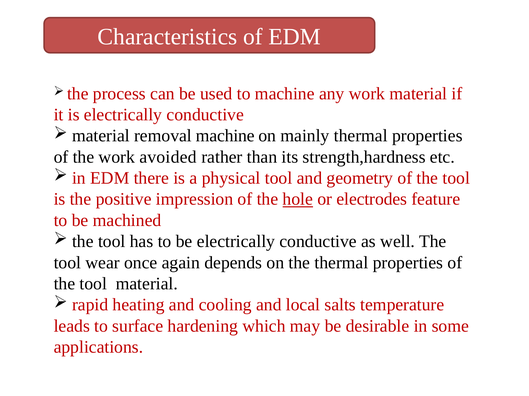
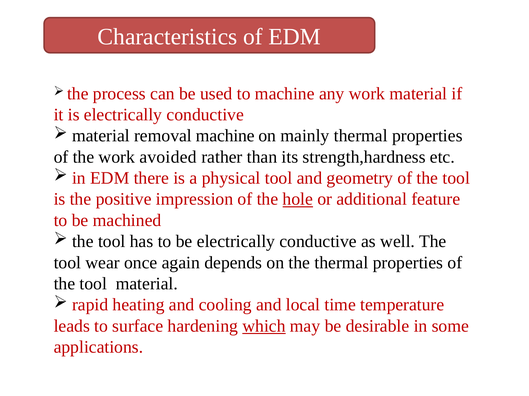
electrodes: electrodes -> additional (372, 200)
salts: salts -> time (340, 305)
which underline: none -> present (264, 327)
